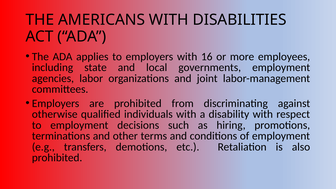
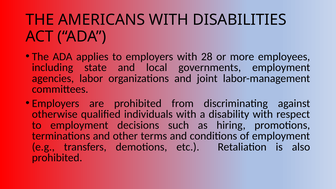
16: 16 -> 28 (207, 57)
